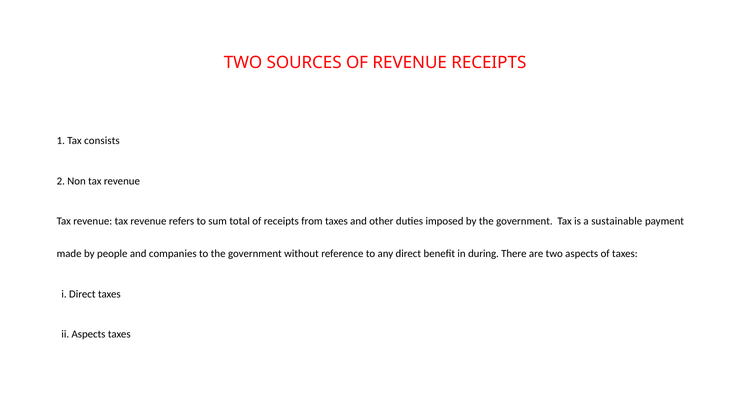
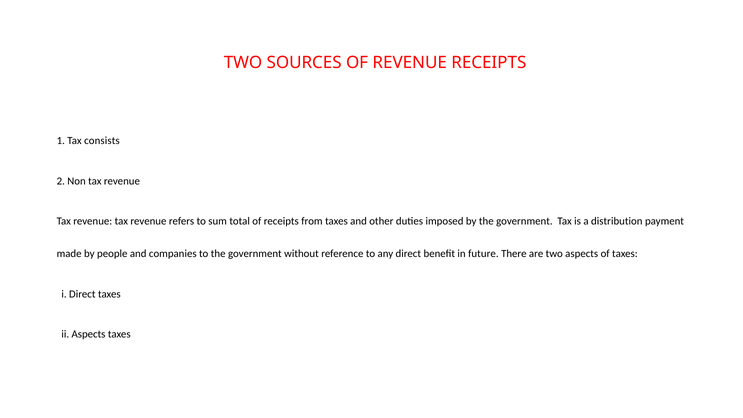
sustainable: sustainable -> distribution (617, 221)
during: during -> future (483, 254)
